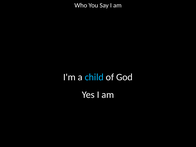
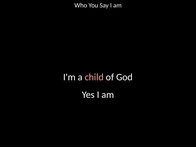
child colour: light blue -> pink (94, 77)
